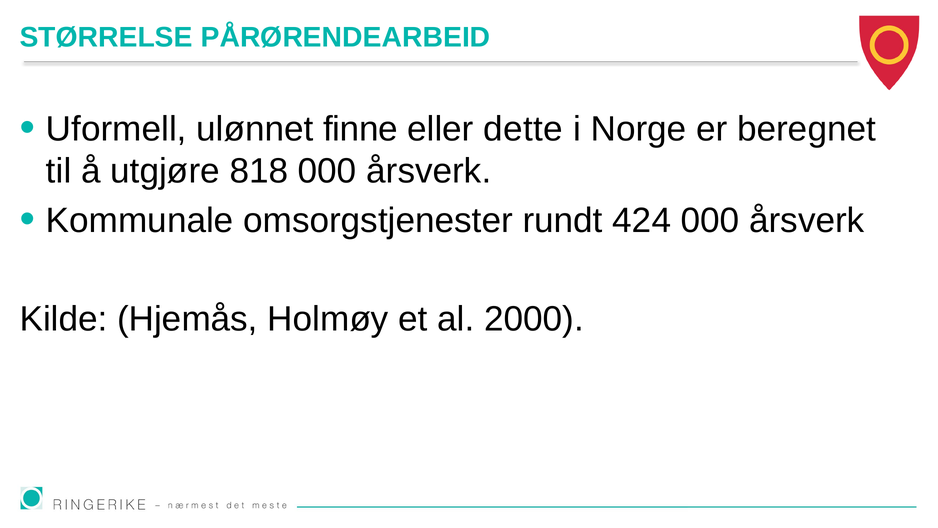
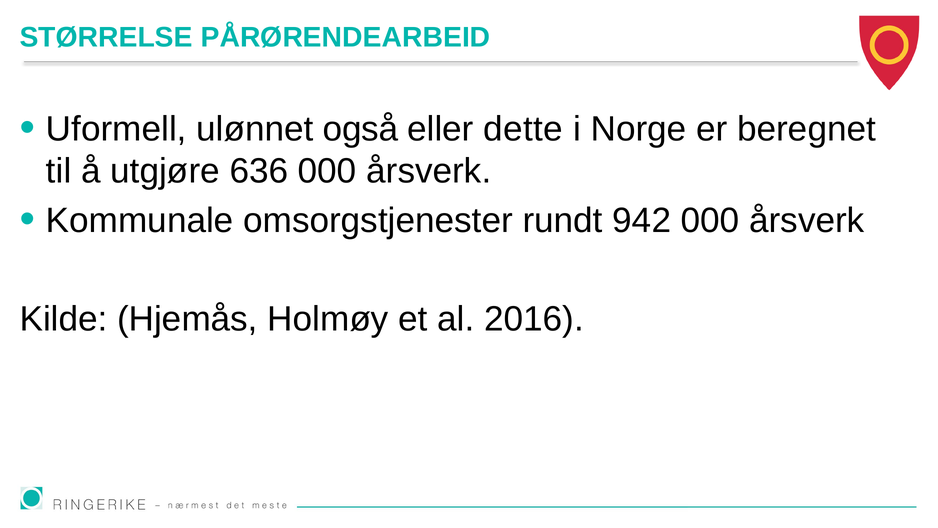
finne: finne -> også (360, 129)
818: 818 -> 636 (259, 171)
424: 424 -> 942 (642, 220)
2000: 2000 -> 2016 (534, 319)
